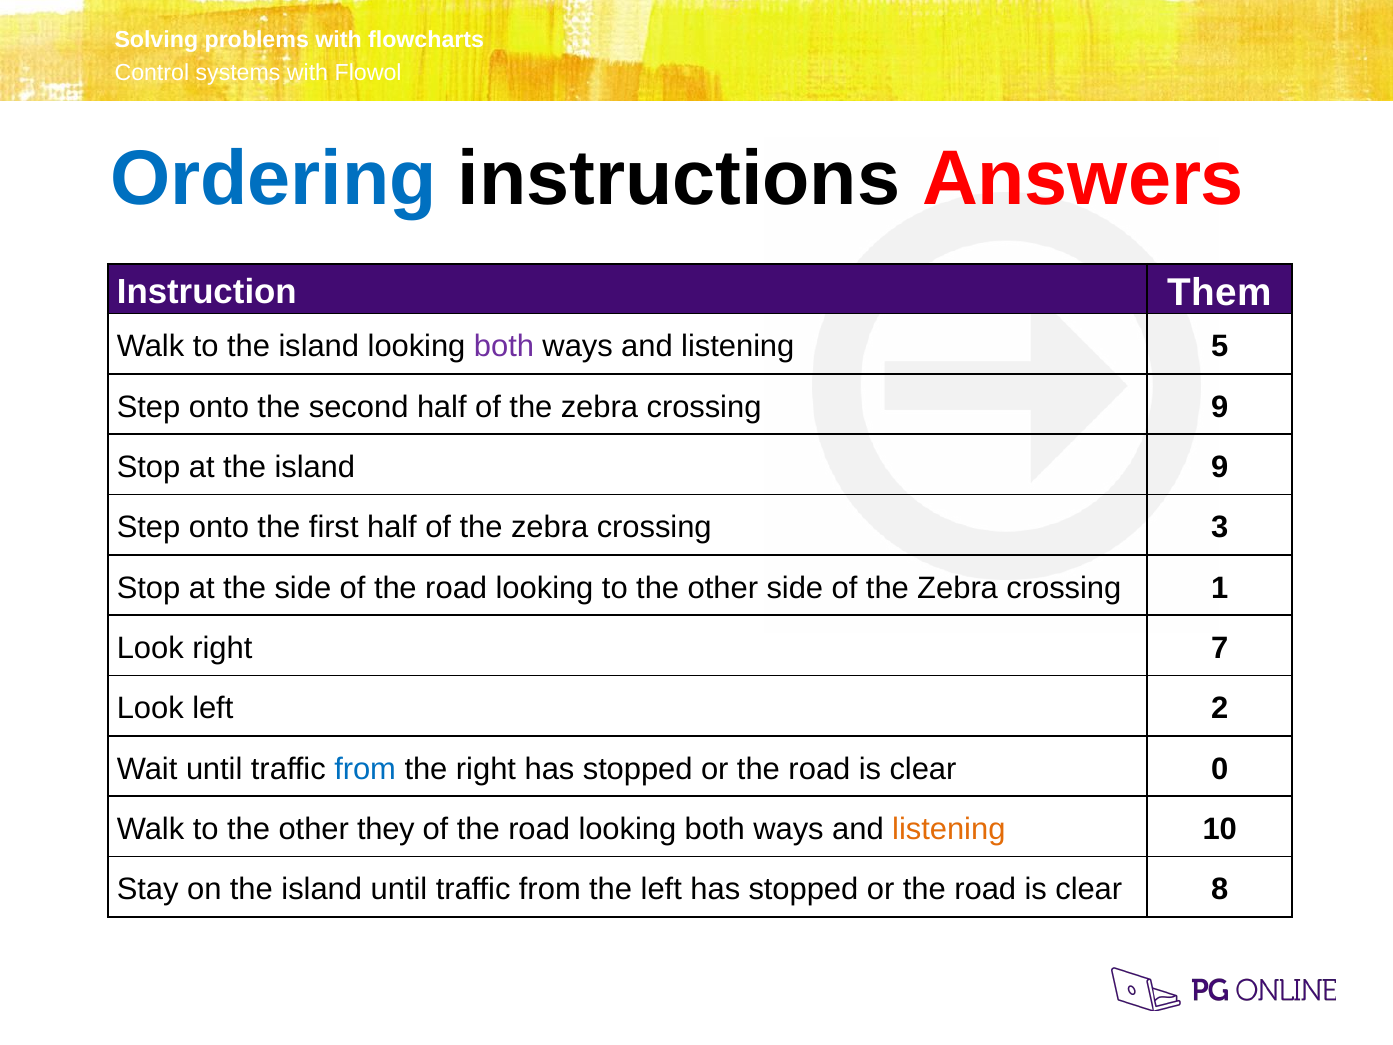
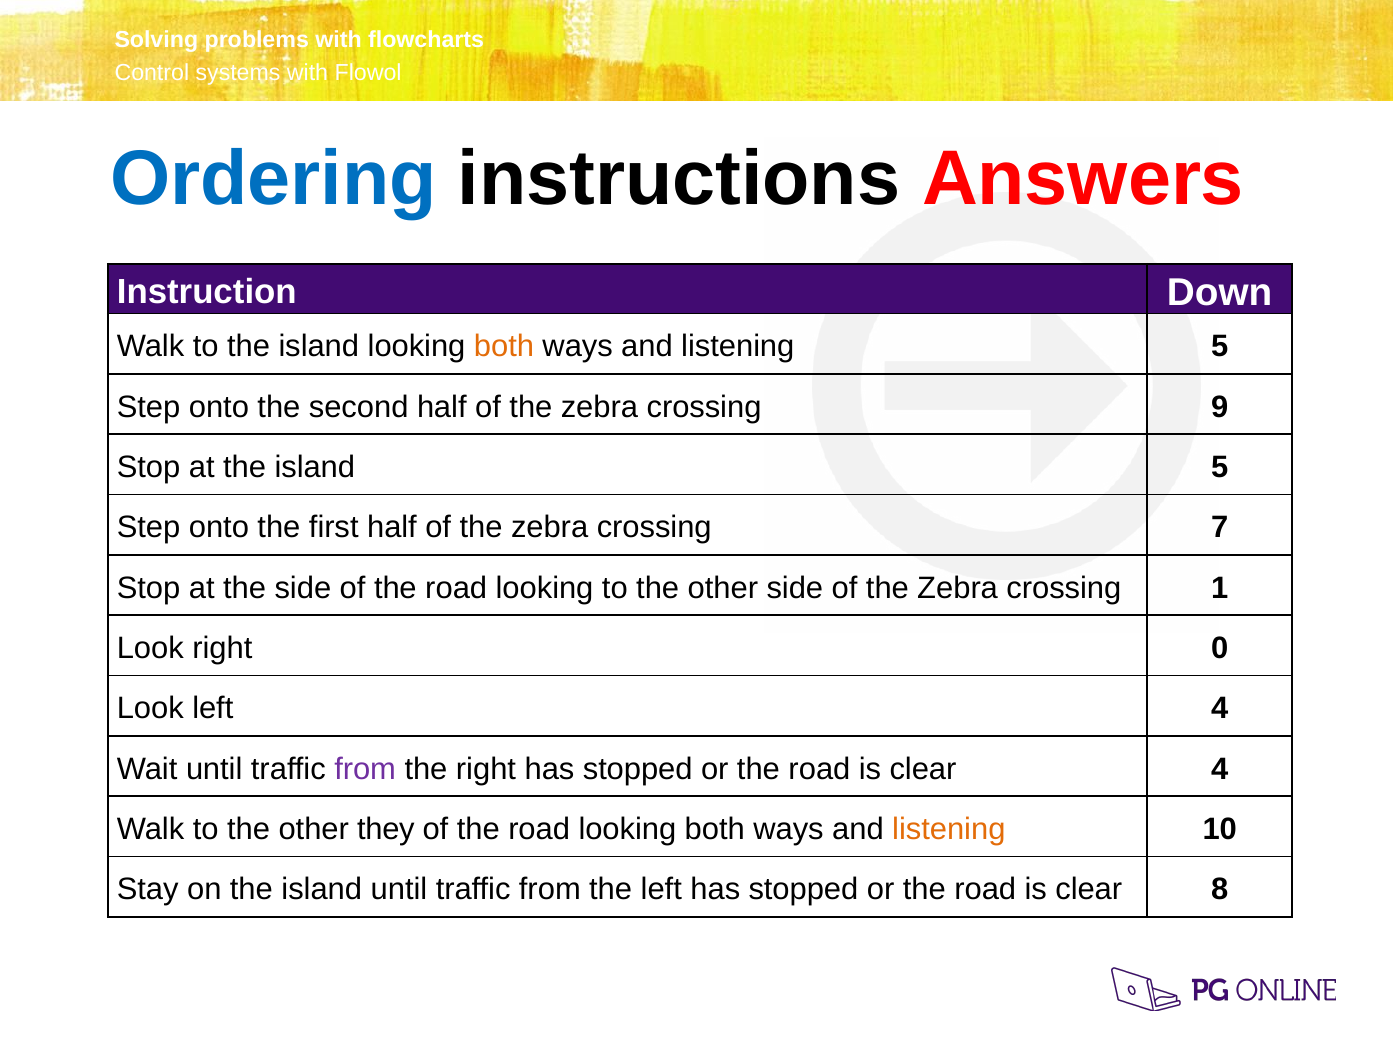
Them: Them -> Down (1220, 292)
both colour: purple -> orange (504, 347)
island 9: 9 -> 5 (1220, 467)
3: 3 -> 7 (1220, 528)
7: 7 -> 0 (1220, 648)
left 2: 2 -> 4 (1220, 709)
from colour: blue -> purple (365, 769)
clear 0: 0 -> 4 (1220, 769)
